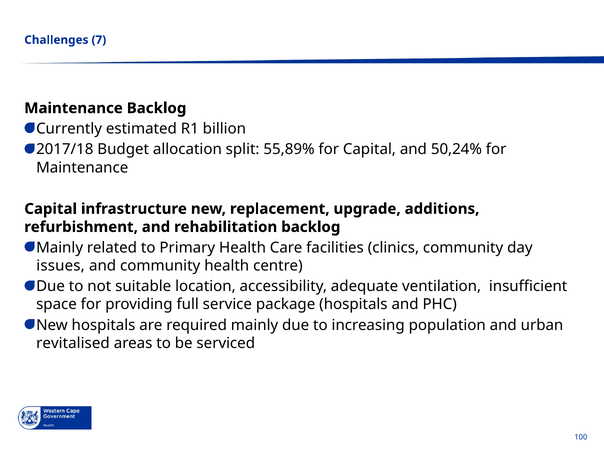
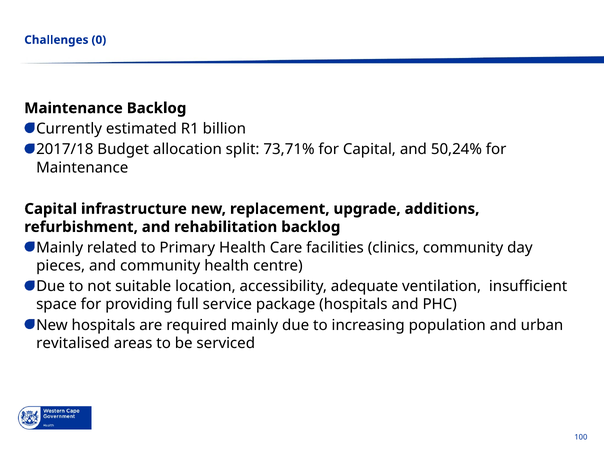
7: 7 -> 0 (99, 40)
55,89%: 55,89% -> 73,71% (289, 149)
issues: issues -> pieces (61, 266)
